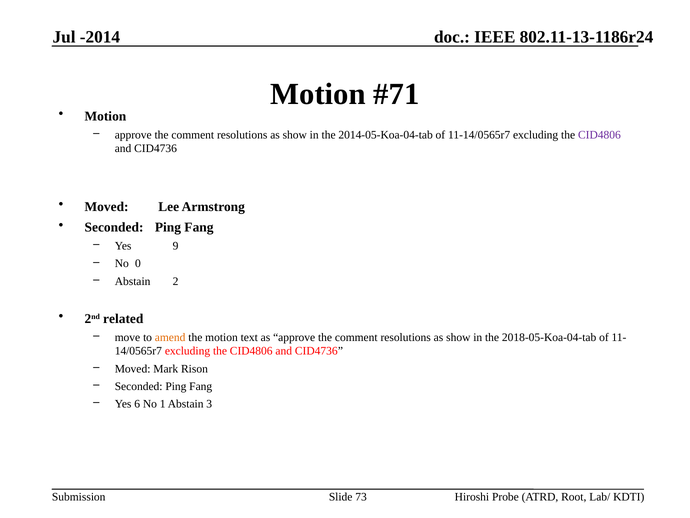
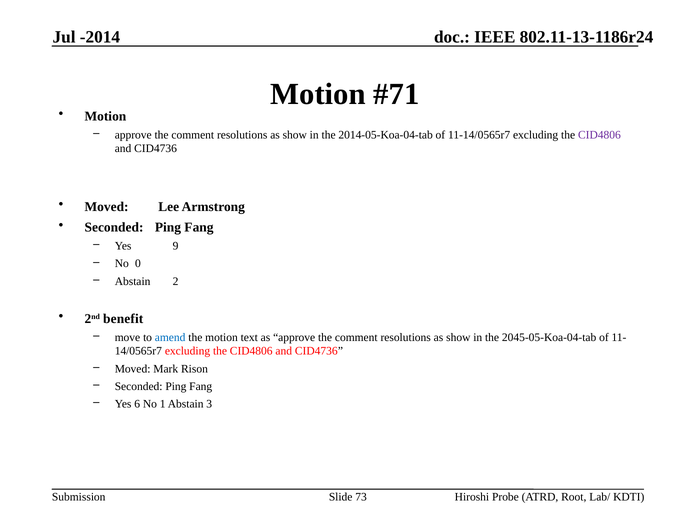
related: related -> benefit (123, 318)
amend colour: orange -> blue (170, 337)
2018-05-Koa-04-tab: 2018-05-Koa-04-tab -> 2045-05-Koa-04-tab (549, 337)
